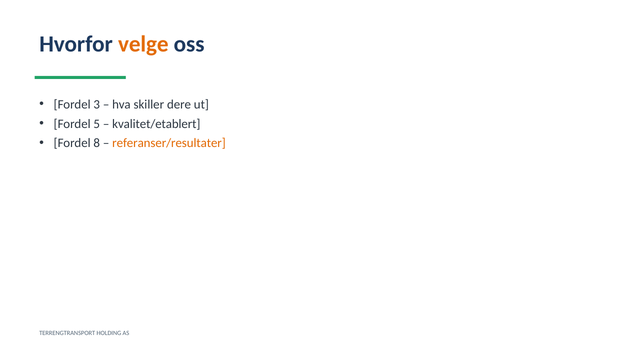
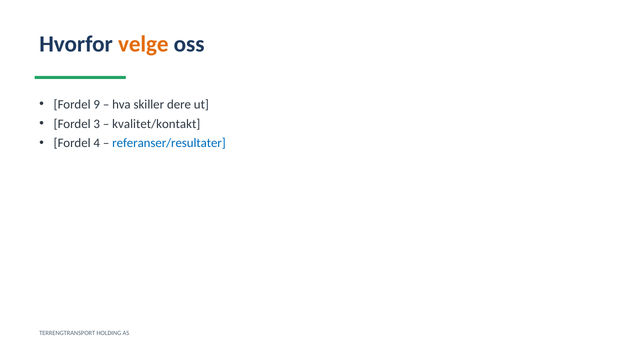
3: 3 -> 9 (97, 105)
5: 5 -> 3 (97, 124)
kvalitet/etablert: kvalitet/etablert -> kvalitet/kontakt (156, 124)
8: 8 -> 4 (97, 143)
referanser/resultater colour: orange -> blue (169, 143)
